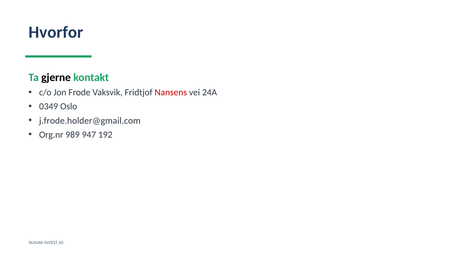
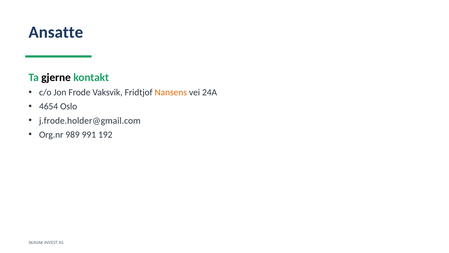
Hvorfor: Hvorfor -> Ansatte (56, 32)
Nansens colour: red -> orange (171, 92)
0349: 0349 -> 4654 (49, 106)
947: 947 -> 991 (89, 134)
